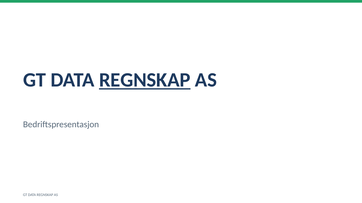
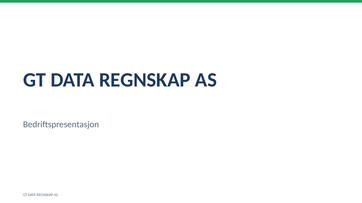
REGNSKAP underline: present -> none (145, 80)
